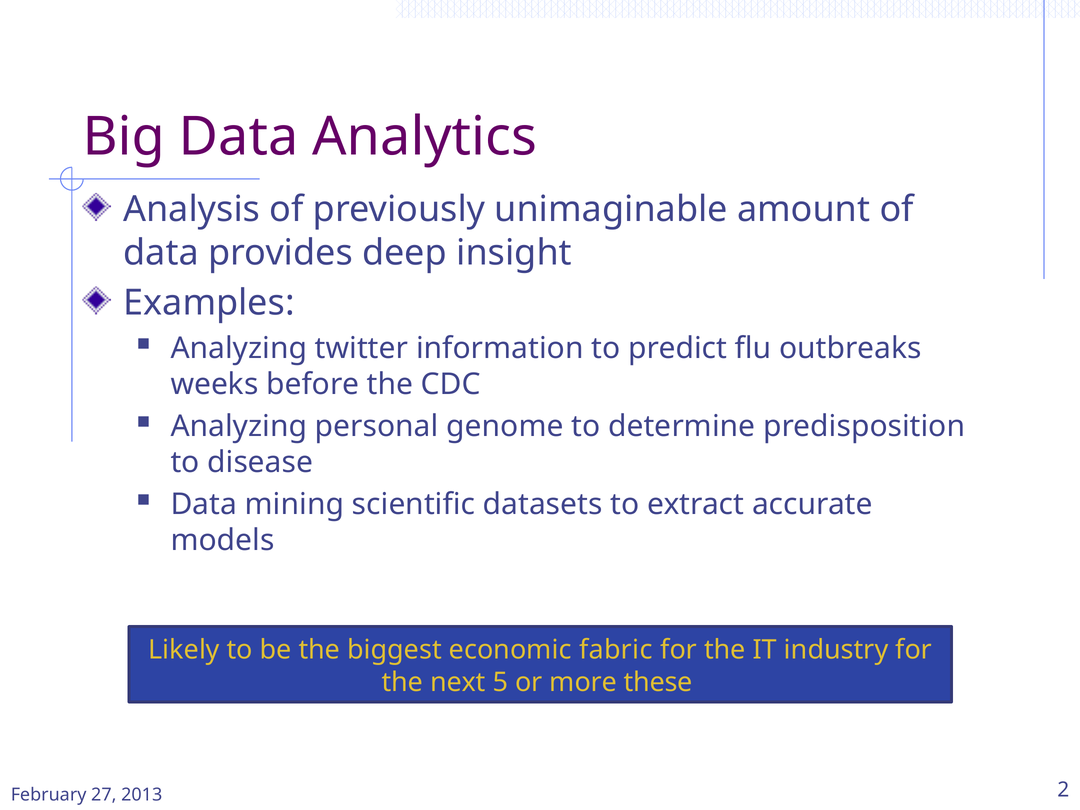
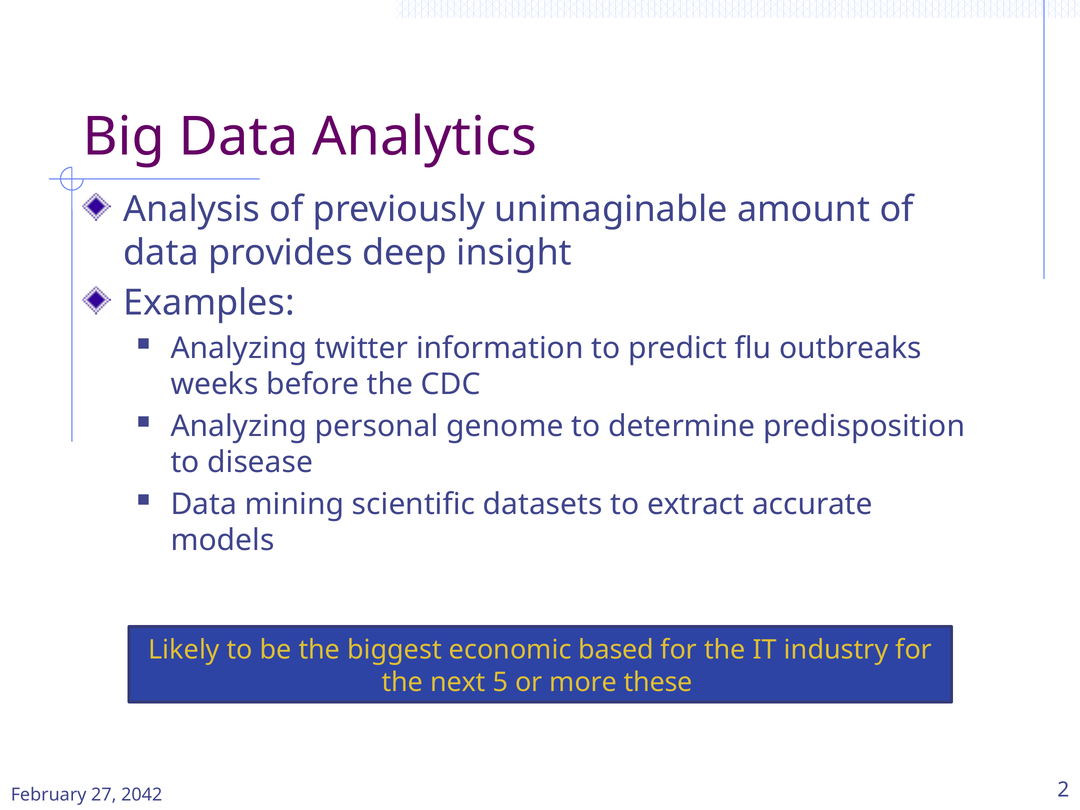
fabric: fabric -> based (616, 650)
2013: 2013 -> 2042 (142, 795)
